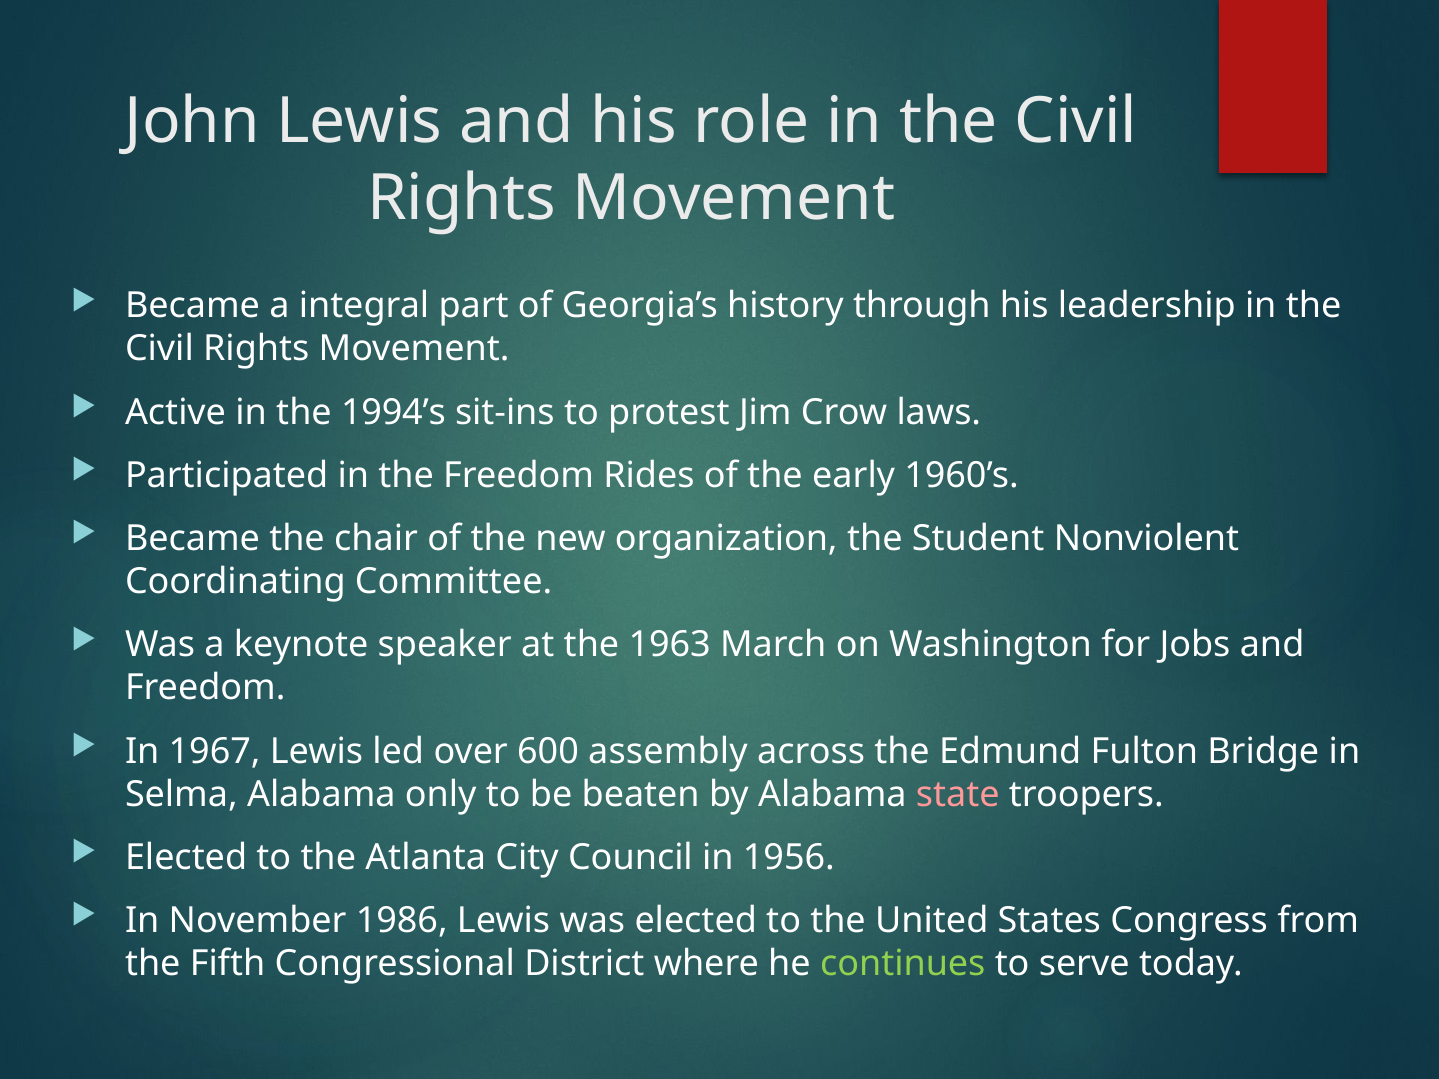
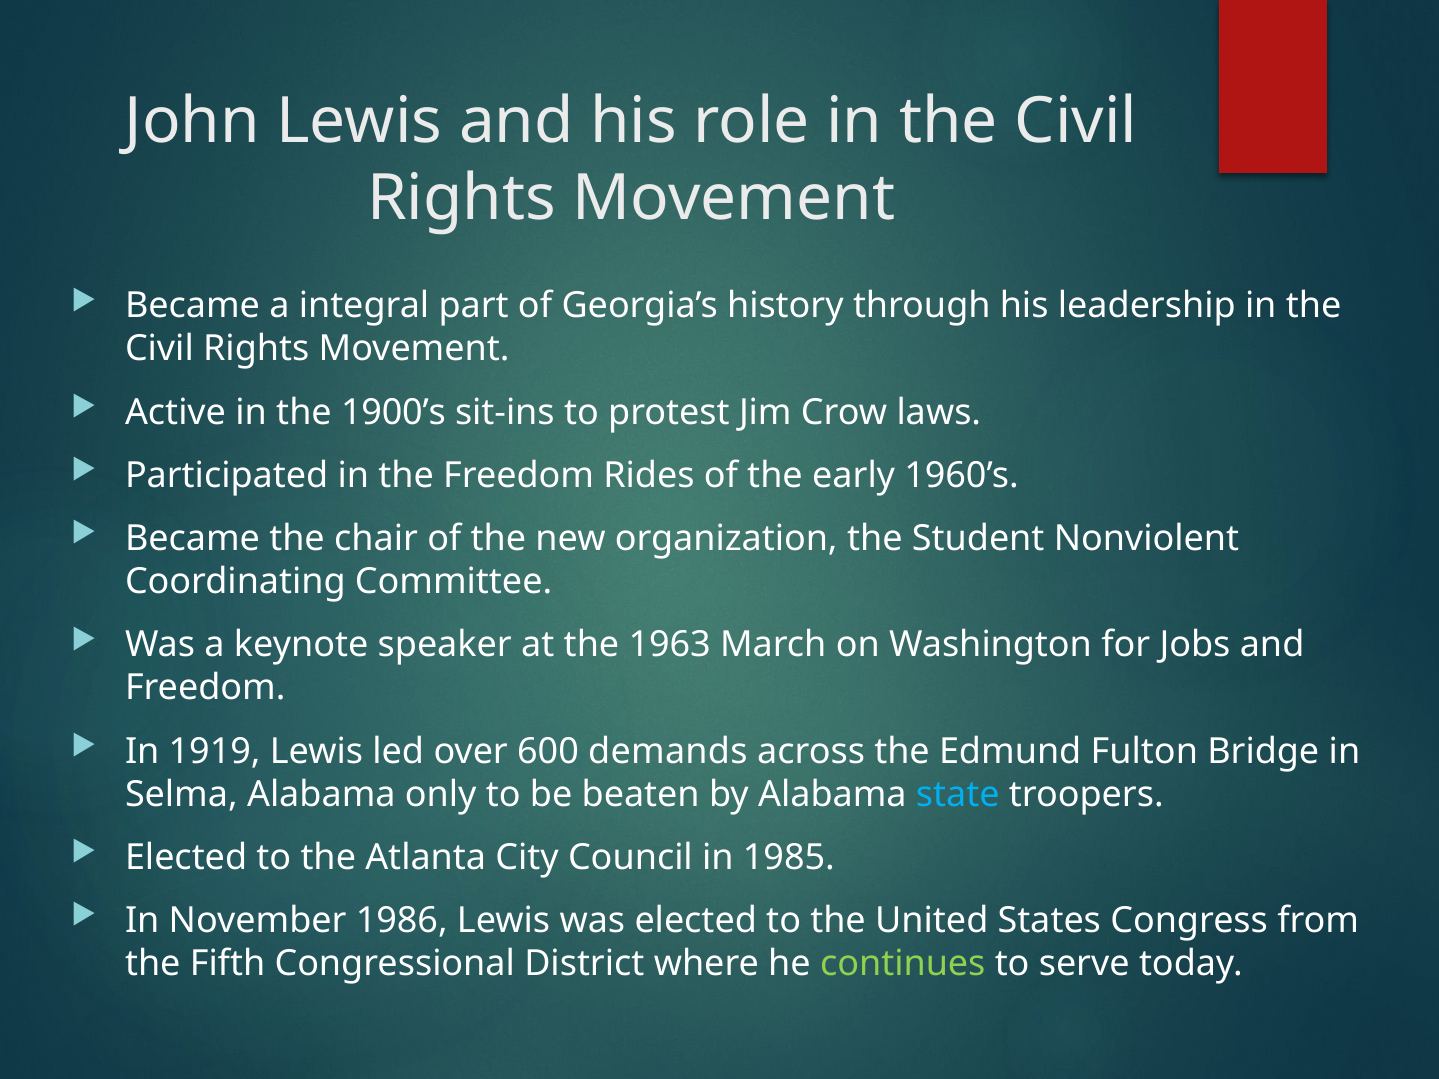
1994’s: 1994’s -> 1900’s (393, 412)
1967: 1967 -> 1919 (215, 751)
assembly: assembly -> demands (668, 751)
state colour: pink -> light blue (958, 794)
1956: 1956 -> 1985 (789, 858)
